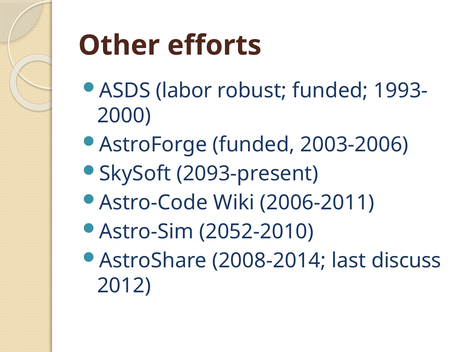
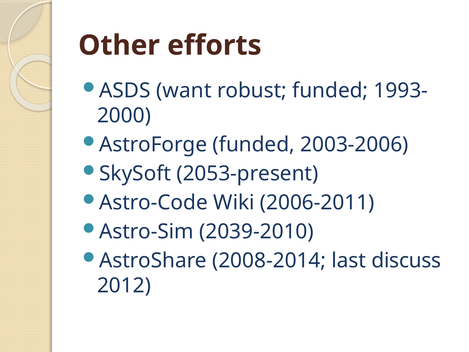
labor: labor -> want (184, 91)
2093-present: 2093-present -> 2053-present (247, 174)
2052-2010: 2052-2010 -> 2039-2010 (256, 231)
